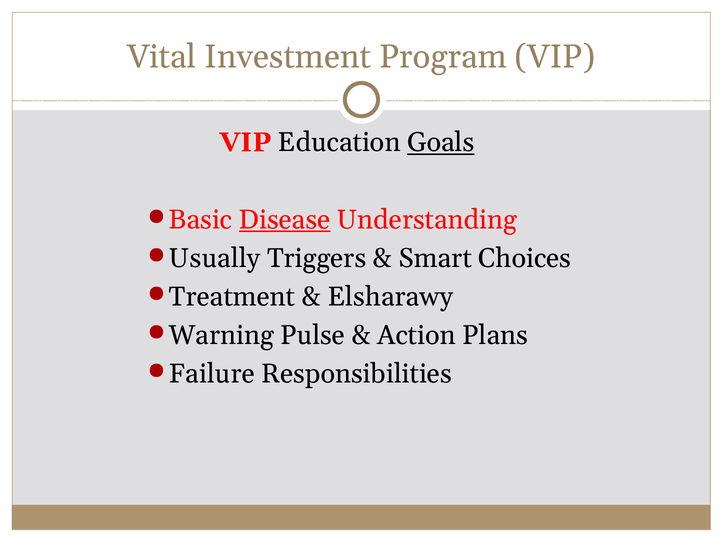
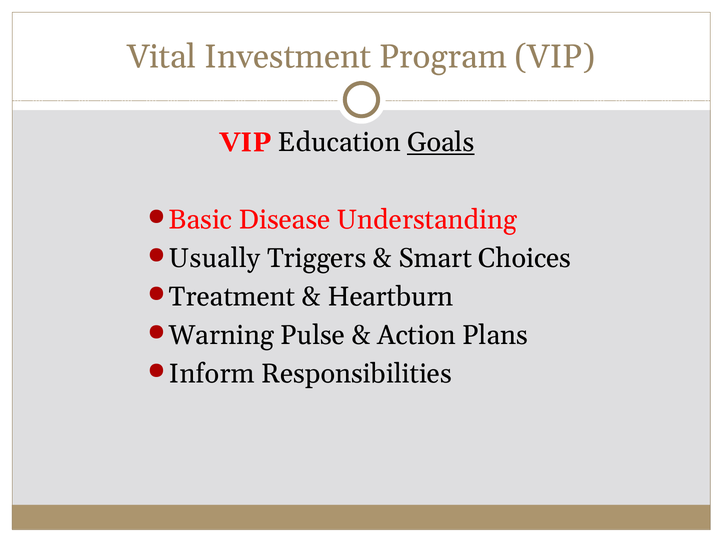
Disease underline: present -> none (285, 220)
Elsharawy: Elsharawy -> Heartburn (391, 297)
Failure: Failure -> Inform (212, 374)
